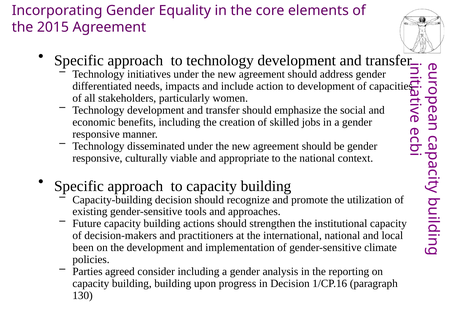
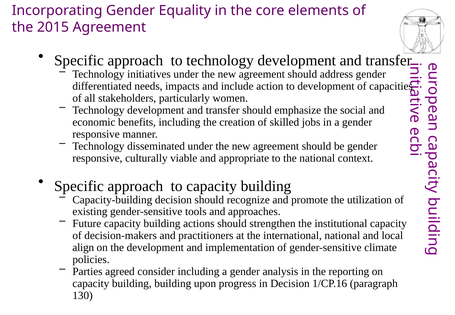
been: been -> align (83, 248)
